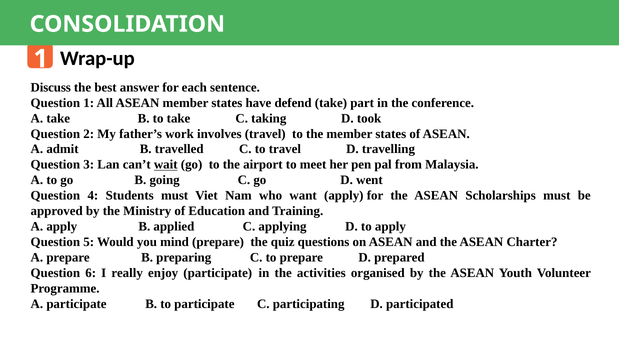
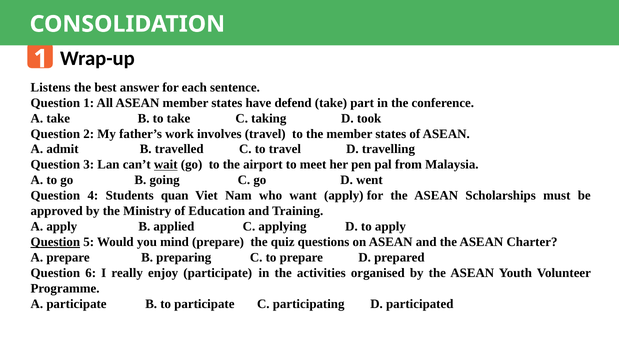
Discuss: Discuss -> Listens (51, 87)
Students must: must -> quan (175, 196)
Question underline: none -> present (55, 242)
